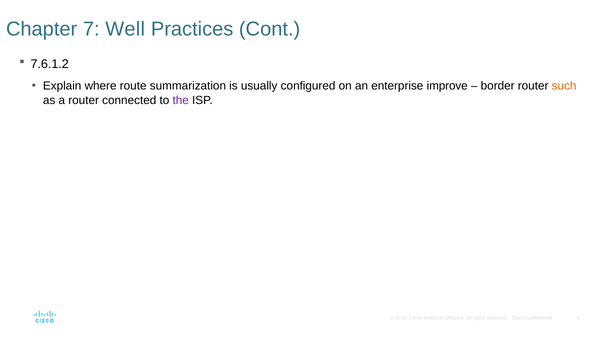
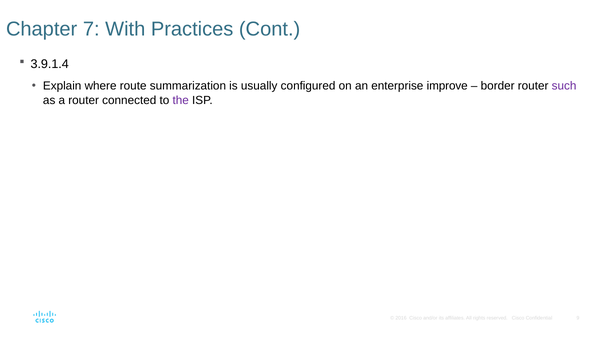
Well: Well -> With (125, 29)
7.6.1.2: 7.6.1.2 -> 3.9.1.4 (50, 64)
such colour: orange -> purple (564, 86)
